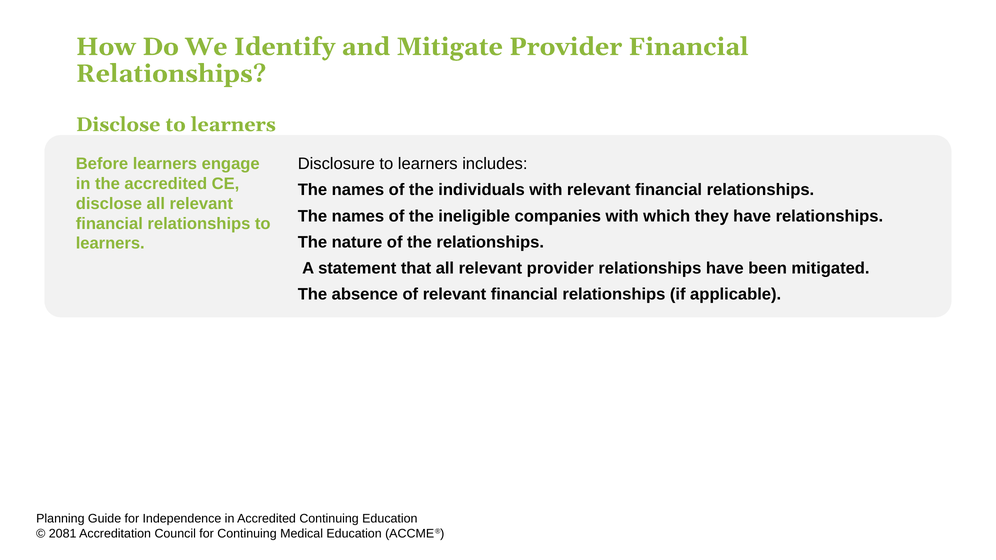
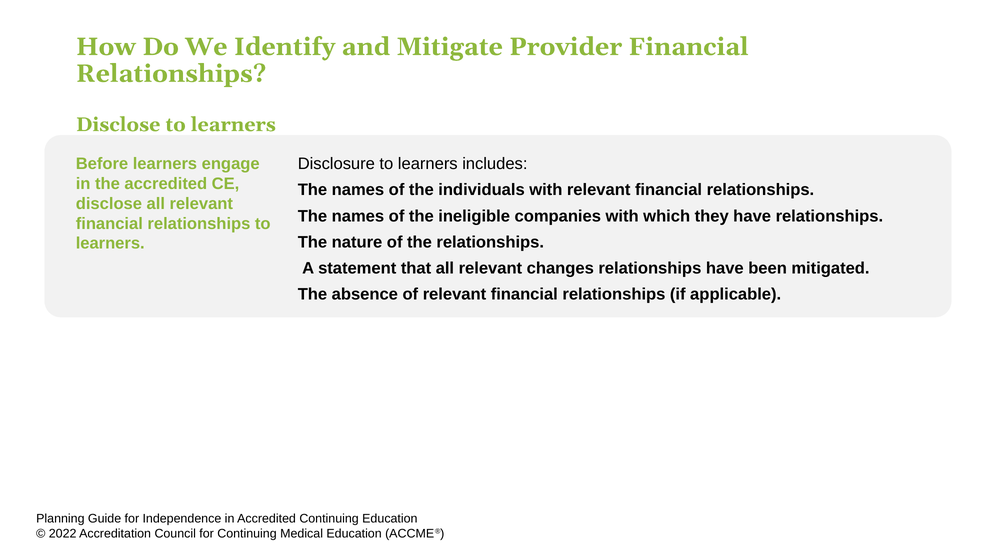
relevant provider: provider -> changes (560, 268)
2081: 2081 -> 2022 (63, 534)
